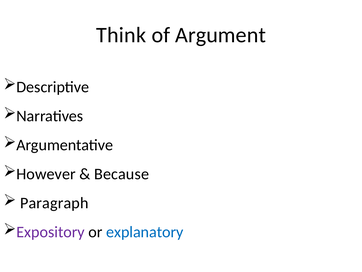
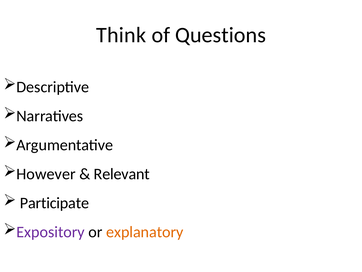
Argument: Argument -> Questions (221, 35)
Because: Because -> Relevant (122, 174)
Paragraph: Paragraph -> Participate (54, 203)
explanatory colour: blue -> orange (145, 232)
